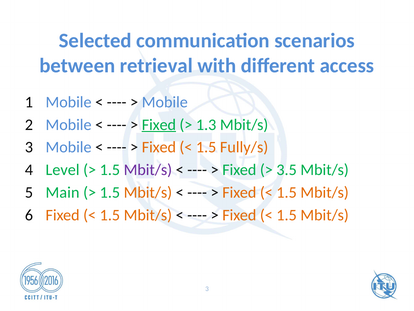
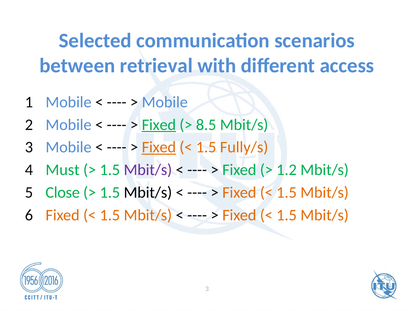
1.3: 1.3 -> 8.5 (206, 125)
Fixed underline: none -> present (159, 147)
Level: Level -> Must (63, 170)
3.5: 3.5 -> 1.2 (287, 170)
Main: Main -> Close (63, 192)
Mbit/s colour: orange -> black (148, 192)
